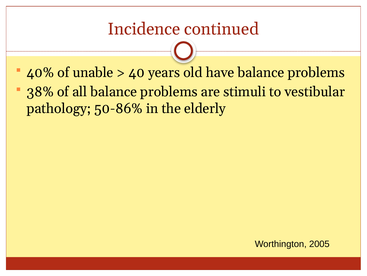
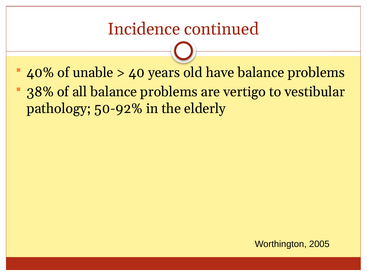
stimuli: stimuli -> vertigo (245, 92)
50-86%: 50-86% -> 50-92% (119, 108)
